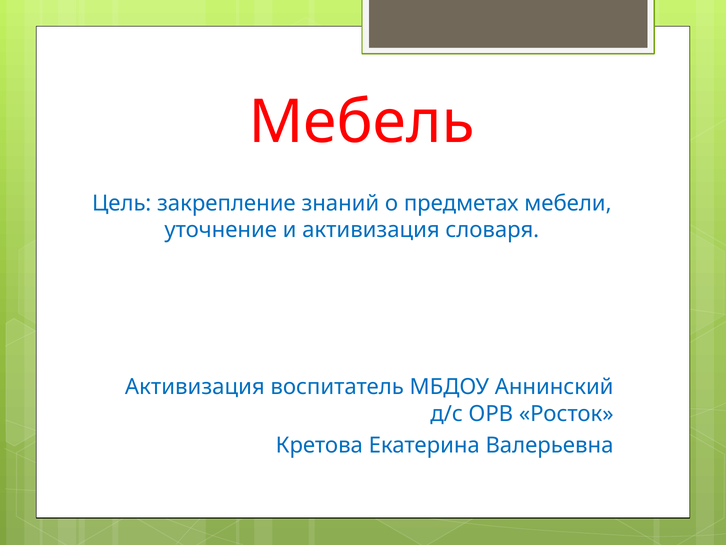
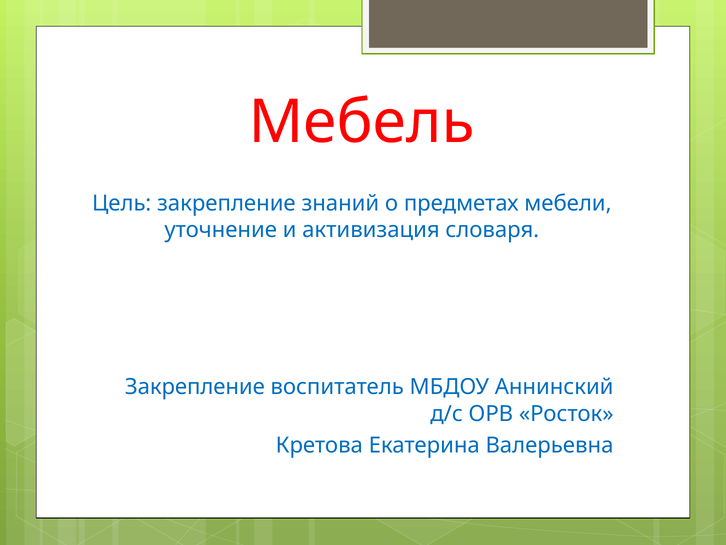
Активизация: Активизация -> Закрепление (195, 387)
